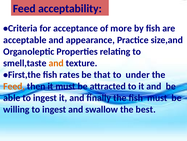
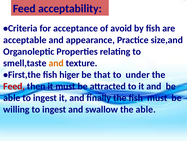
more: more -> avoid (121, 28)
rates: rates -> higer (69, 74)
Feed colour: orange -> red (14, 86)
the best: best -> able (146, 109)
